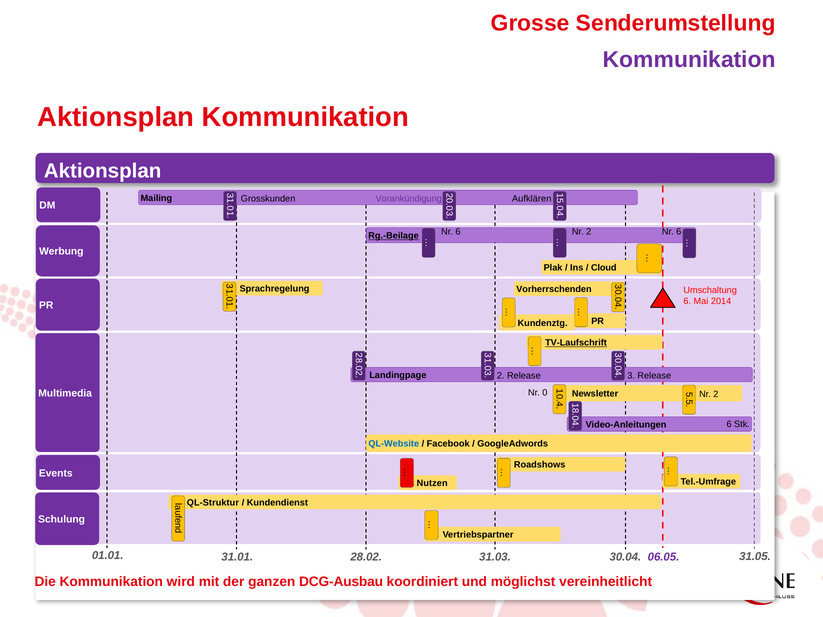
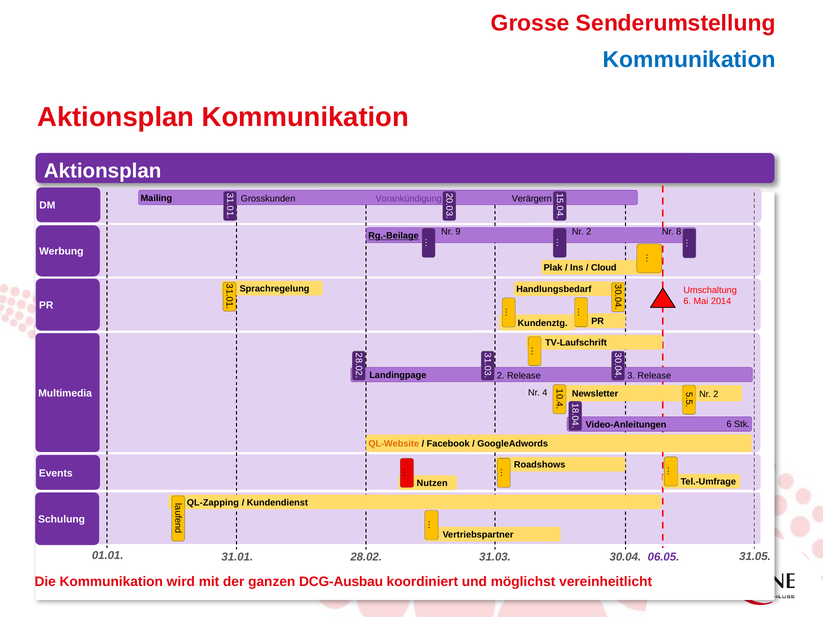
Kommunikation colour: purple -> blue (689, 60)
Aufklären: Aufklären -> Verärgern (532, 199)
6: 6 -> 9 (458, 232)
6: 6 -> 8 (679, 232)
Vorherrschenden: Vorherrschenden -> Handlungsbedarf (554, 289)
TV-Laufschrift underline: present -> none (576, 343)
Nr 0: 0 -> 4 (545, 393)
QL-Website colour: blue -> orange (394, 444)
QL-Struktur: QL-Struktur -> QL-Zapping (213, 503)
